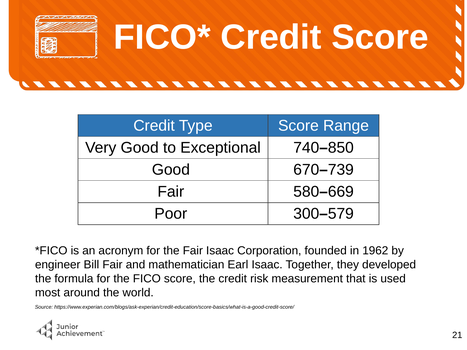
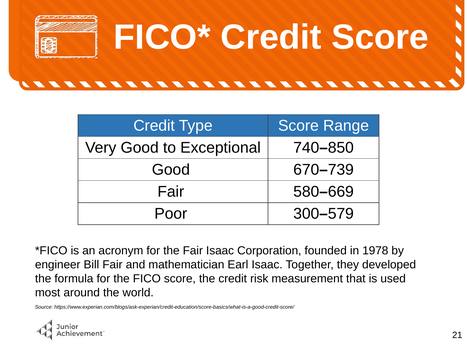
1962: 1962 -> 1978 (375, 251)
